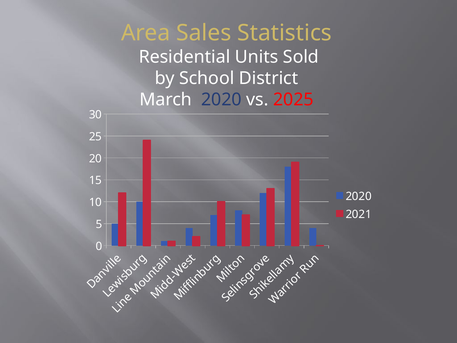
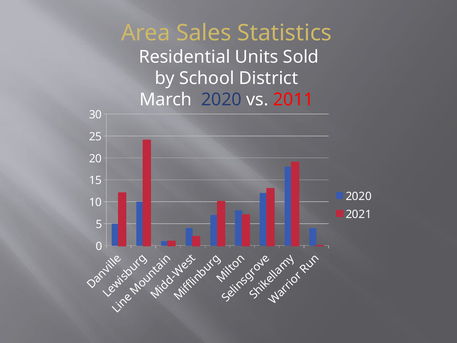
2025: 2025 -> 2011 (293, 99)
